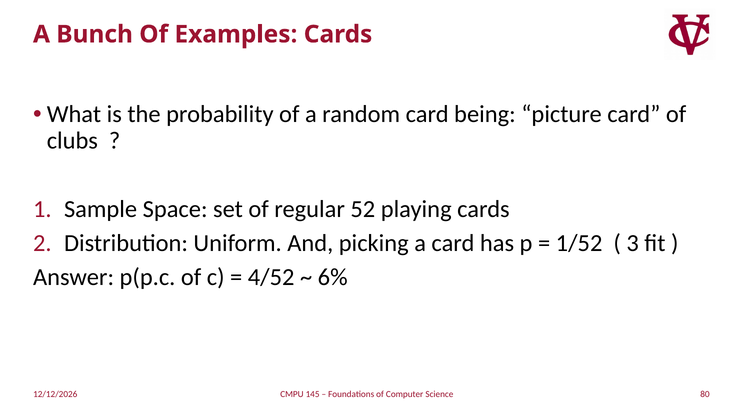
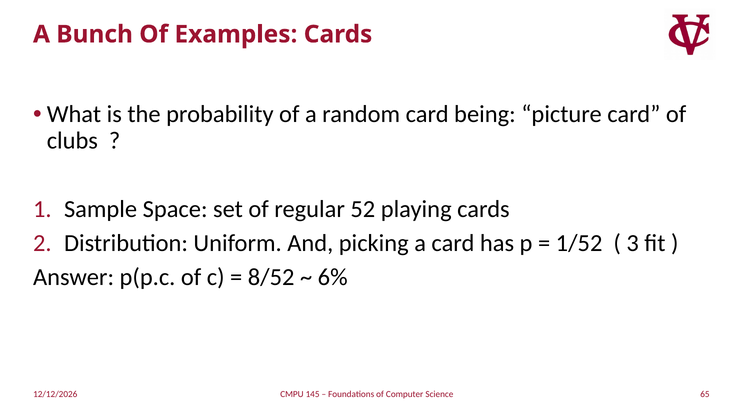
4/52: 4/52 -> 8/52 (271, 277)
80: 80 -> 65 (705, 394)
